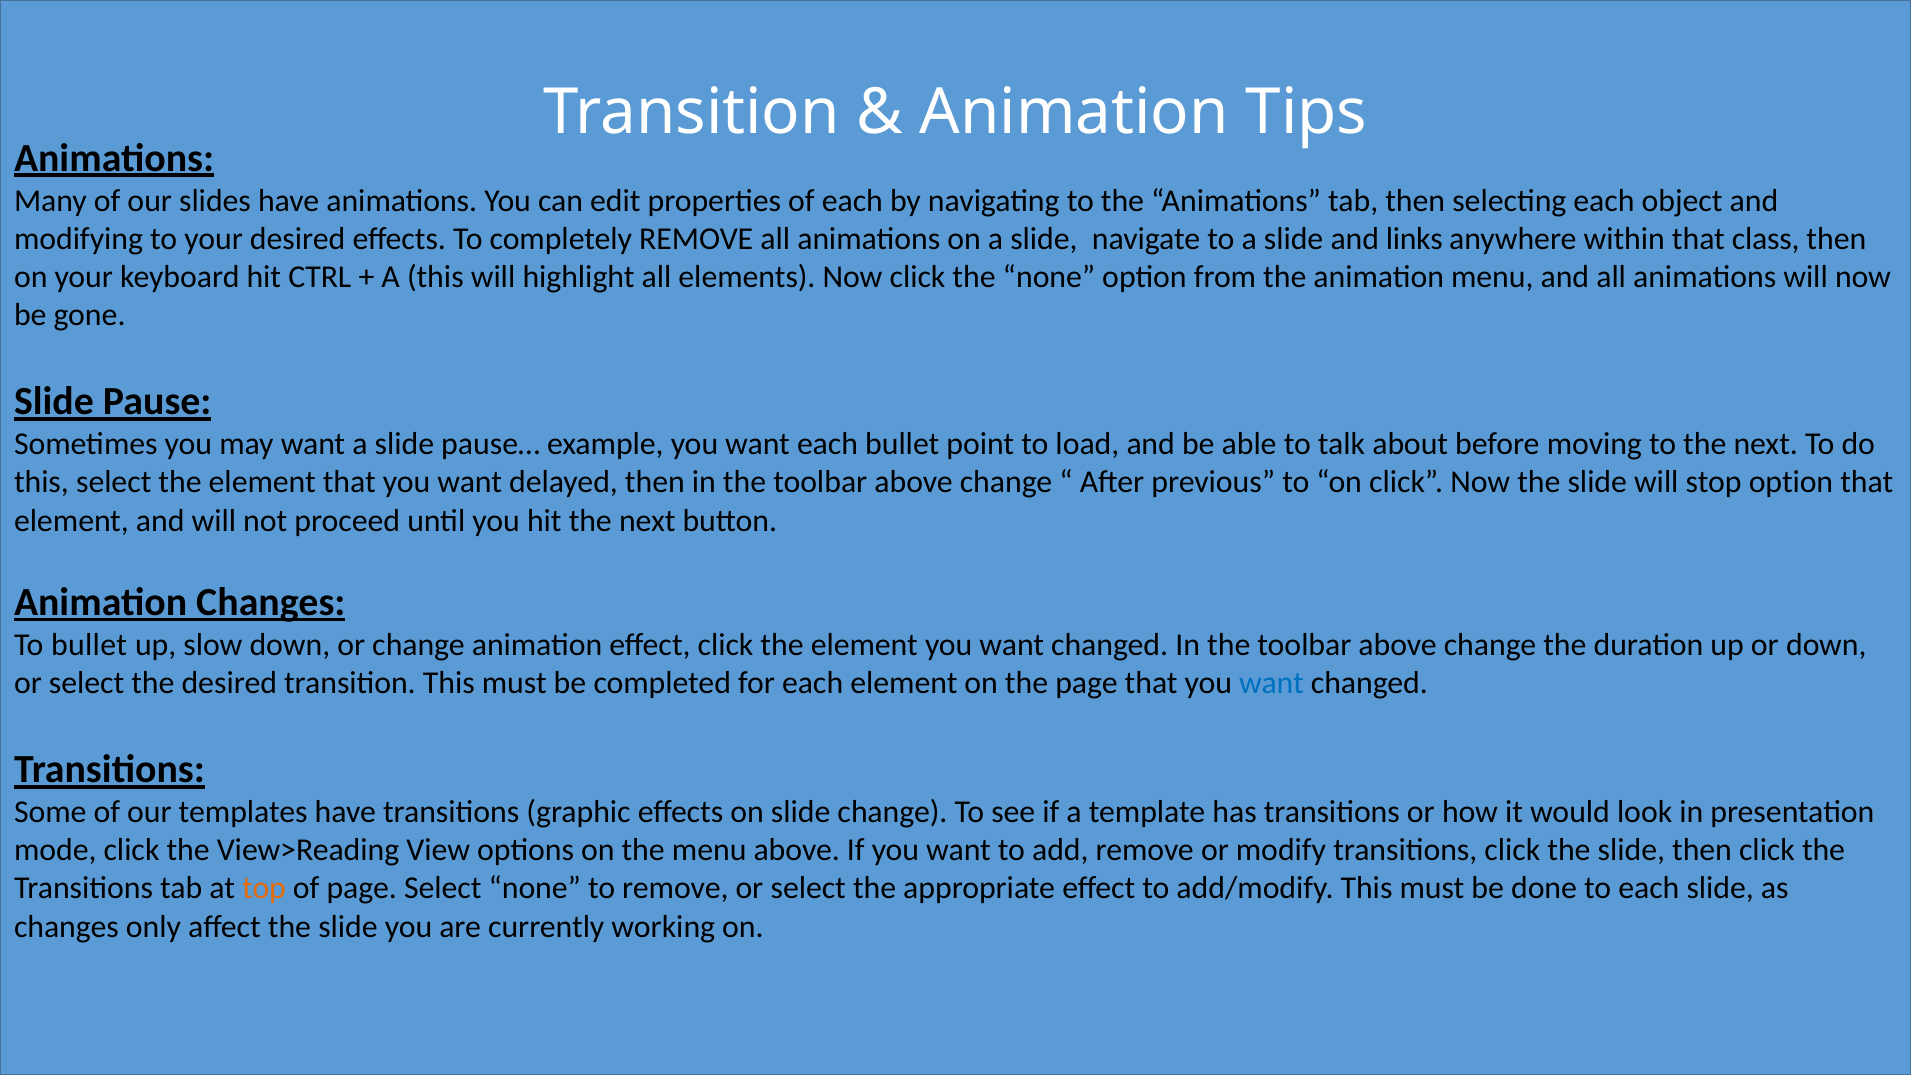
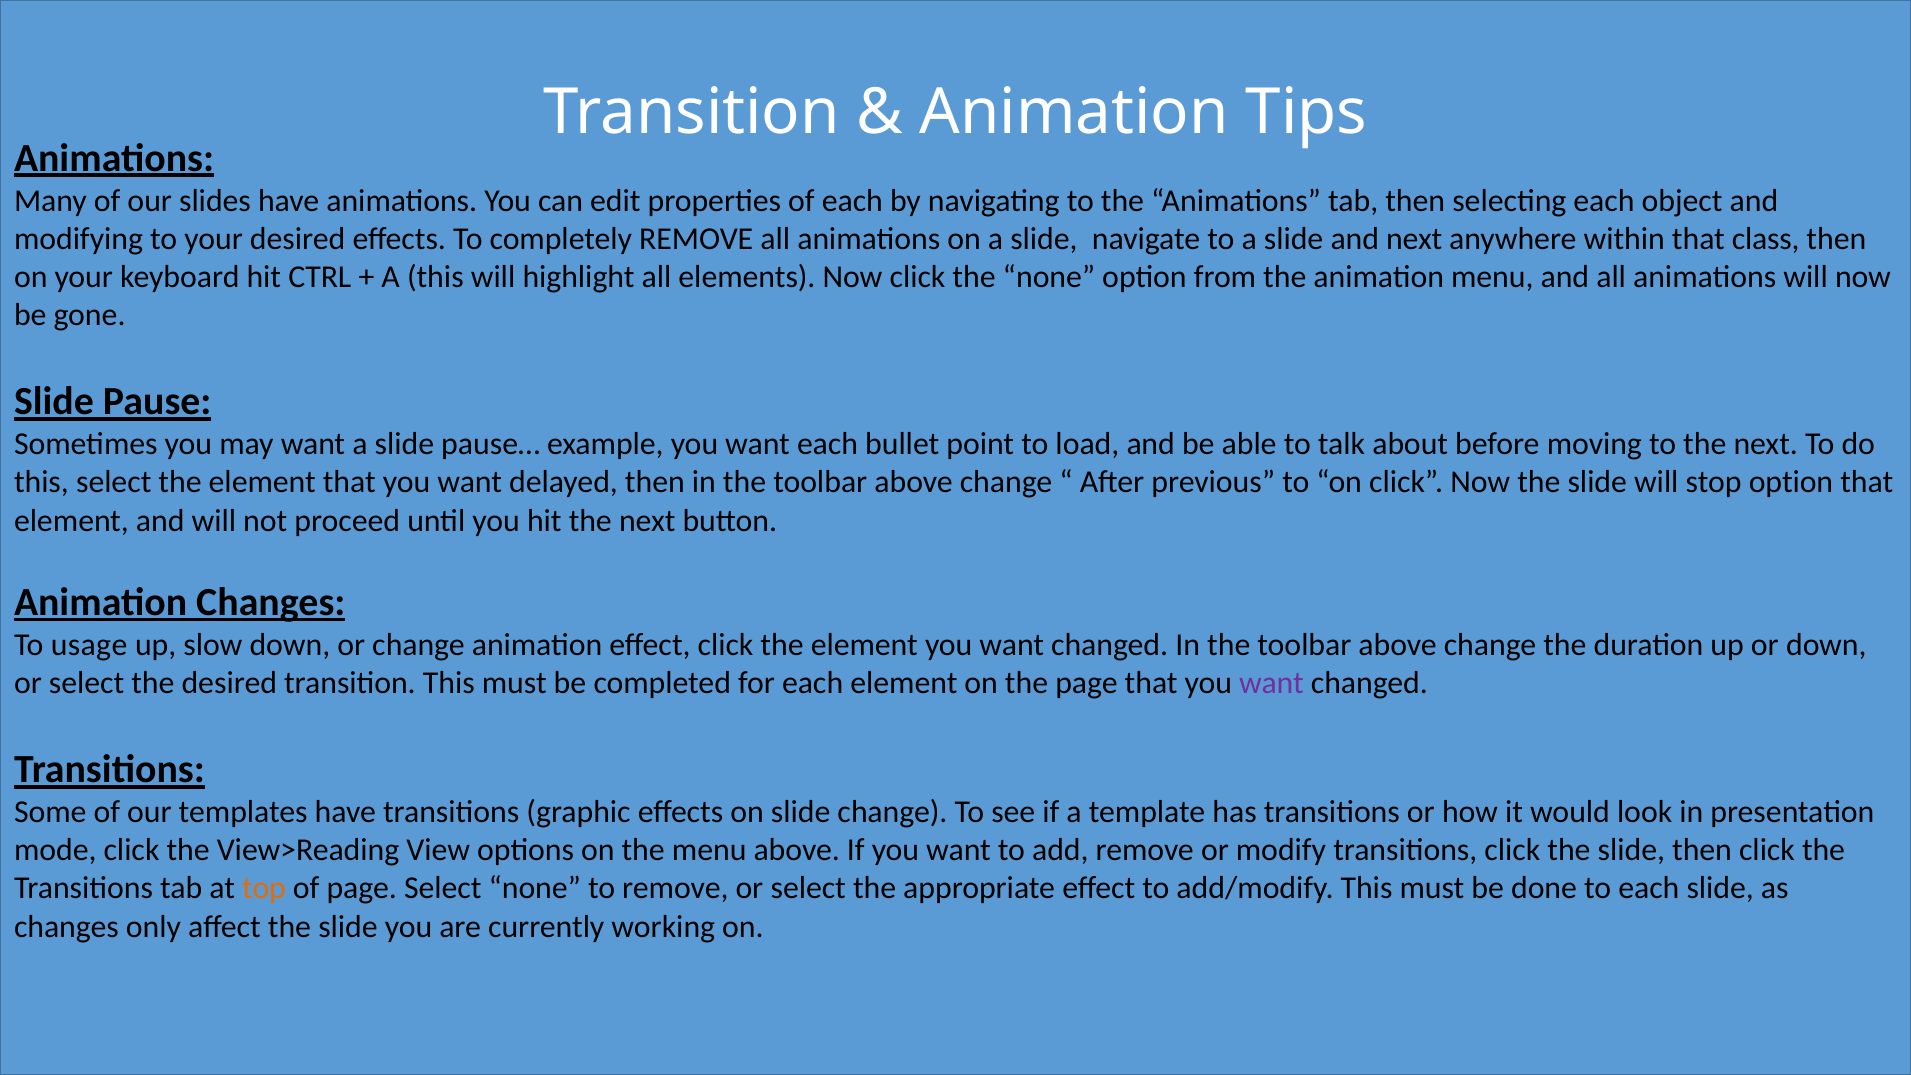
and links: links -> next (1414, 239)
To bullet: bullet -> usage (89, 645)
want colour: blue -> purple (1271, 683)
